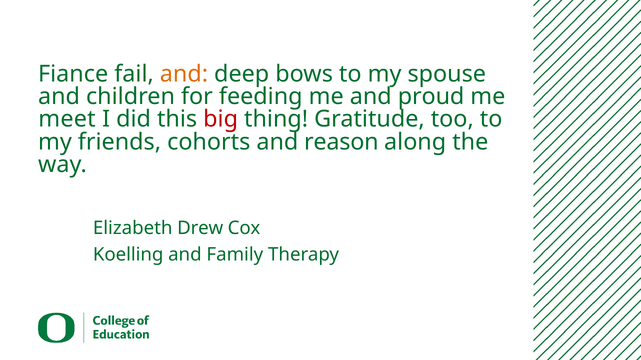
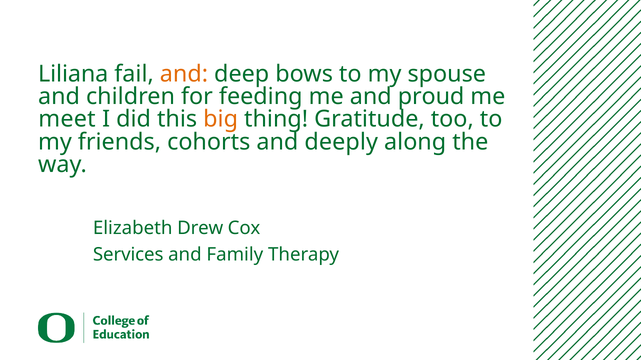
Fiance: Fiance -> Liliana (73, 74)
big colour: red -> orange (221, 119)
reason: reason -> deeply (341, 142)
Koelling: Koelling -> Services (128, 255)
